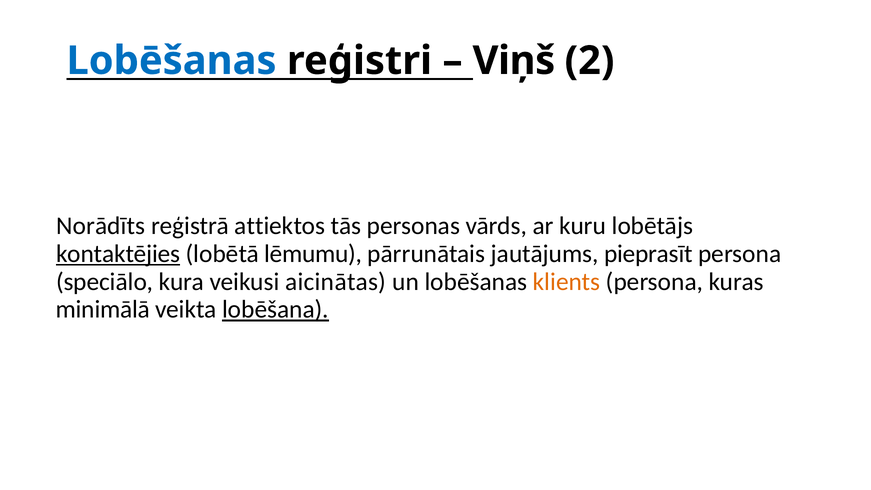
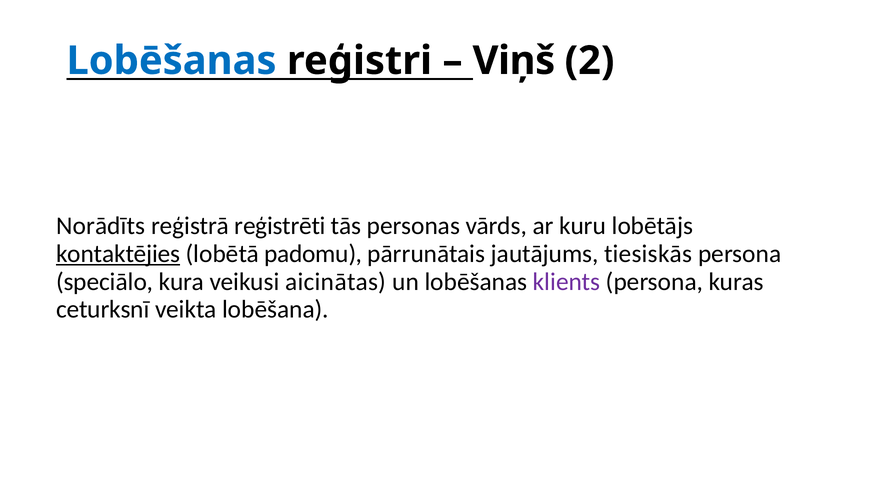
attiektos: attiektos -> reģistrēti (280, 226)
lēmumu: lēmumu -> padomu (313, 254)
pieprasīt: pieprasīt -> tiesiskās (648, 254)
klients colour: orange -> purple (567, 282)
minimālā: minimālā -> ceturksnī (103, 310)
lobēšana underline: present -> none (276, 310)
